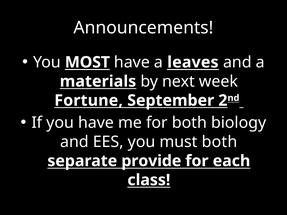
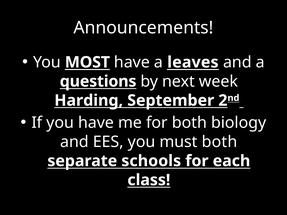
materials: materials -> questions (98, 81)
Fortune: Fortune -> Harding (89, 101)
provide: provide -> schools (151, 161)
